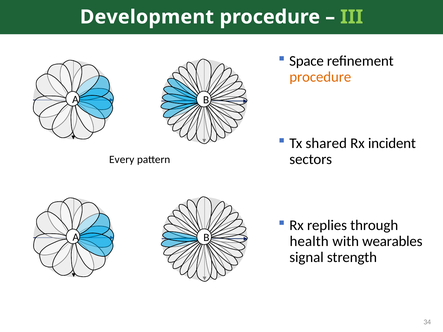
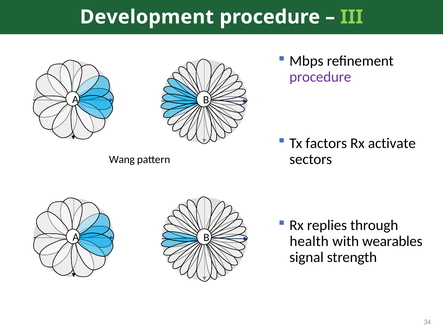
Space: Space -> Mbps (306, 61)
procedure colour: orange -> purple (320, 77)
shared: shared -> factors (326, 143)
incident: incident -> activate (392, 143)
Every: Every -> Wang (122, 160)
